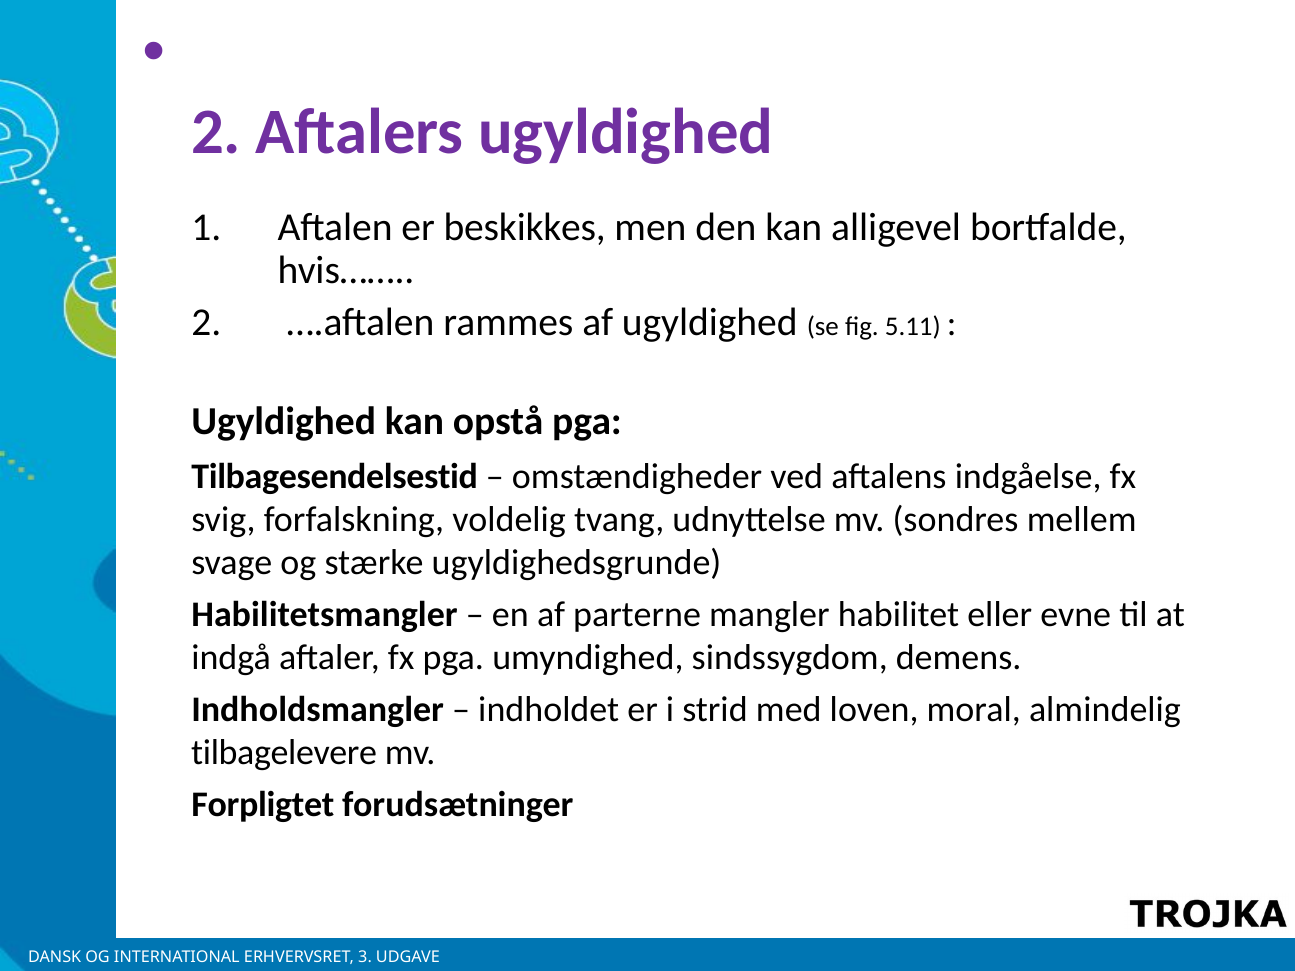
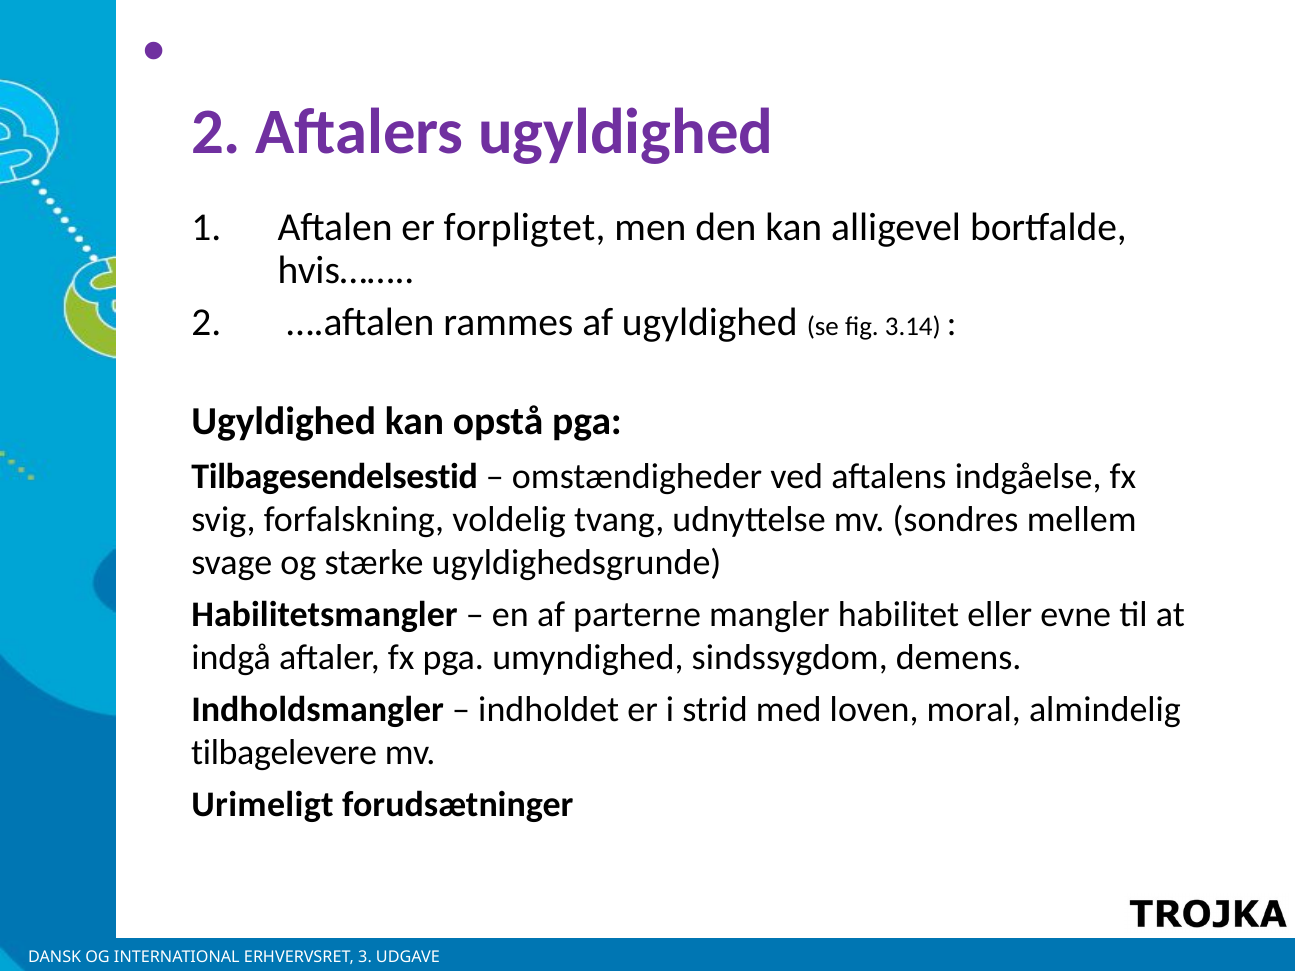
beskikkes: beskikkes -> forpligtet (525, 228)
5.11: 5.11 -> 3.14 (913, 327)
Forpligtet: Forpligtet -> Urimeligt (262, 804)
